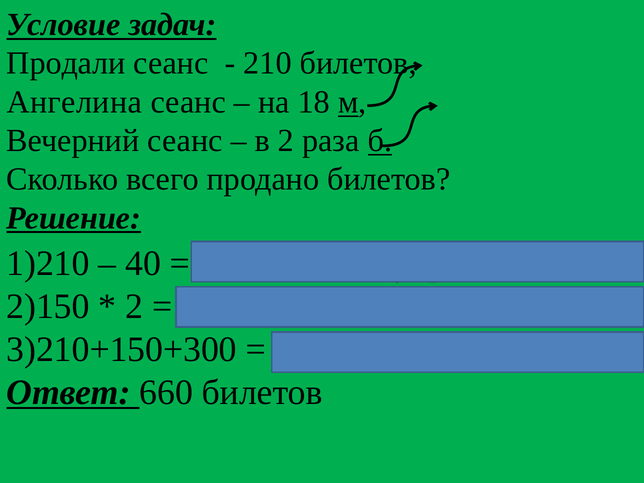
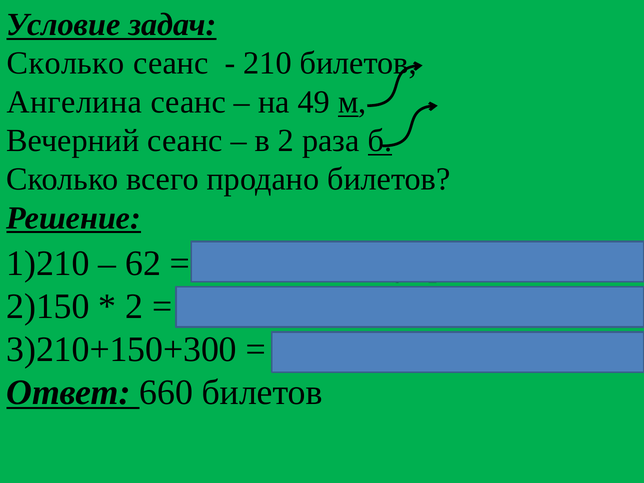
Продали: Продали -> Сколько (66, 63)
18: 18 -> 49 (314, 102)
40: 40 -> 62 (143, 264)
